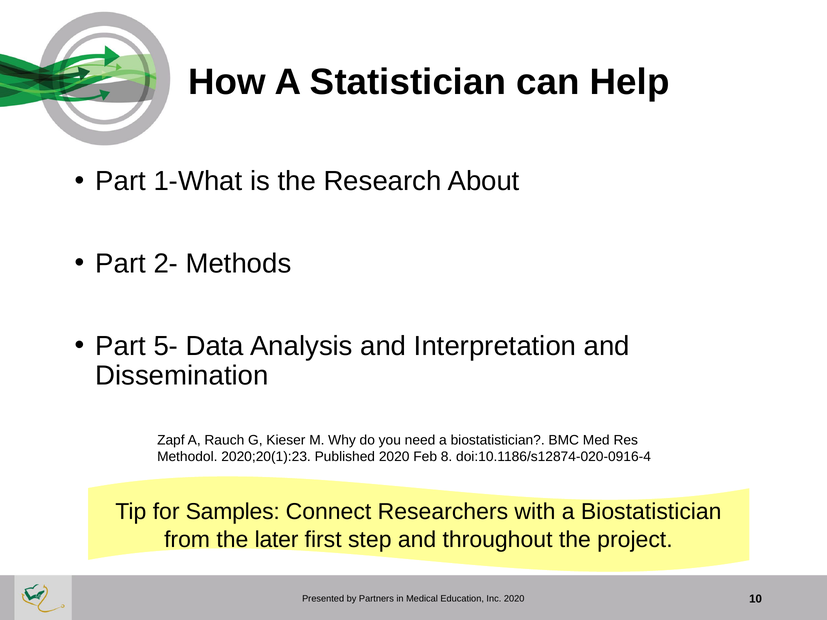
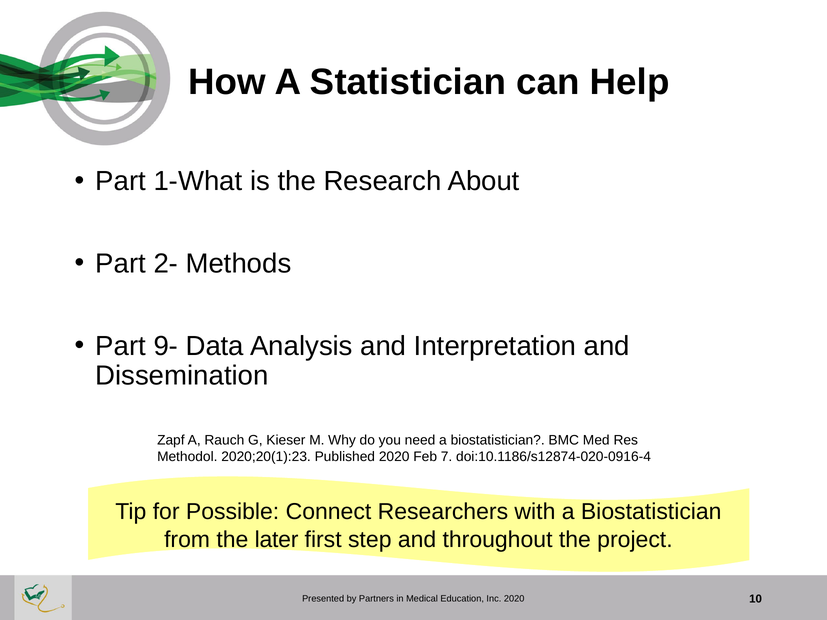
5-: 5- -> 9- (166, 346)
8: 8 -> 7 (447, 457)
Samples: Samples -> Possible (233, 512)
